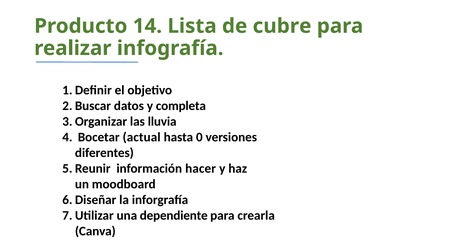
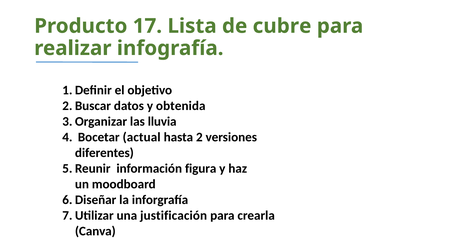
14: 14 -> 17 (147, 26)
completa: completa -> obtenida (181, 106)
0: 0 -> 2 (199, 137)
hacer: hacer -> figura (201, 169)
dependiente: dependiente -> justificación (174, 216)
